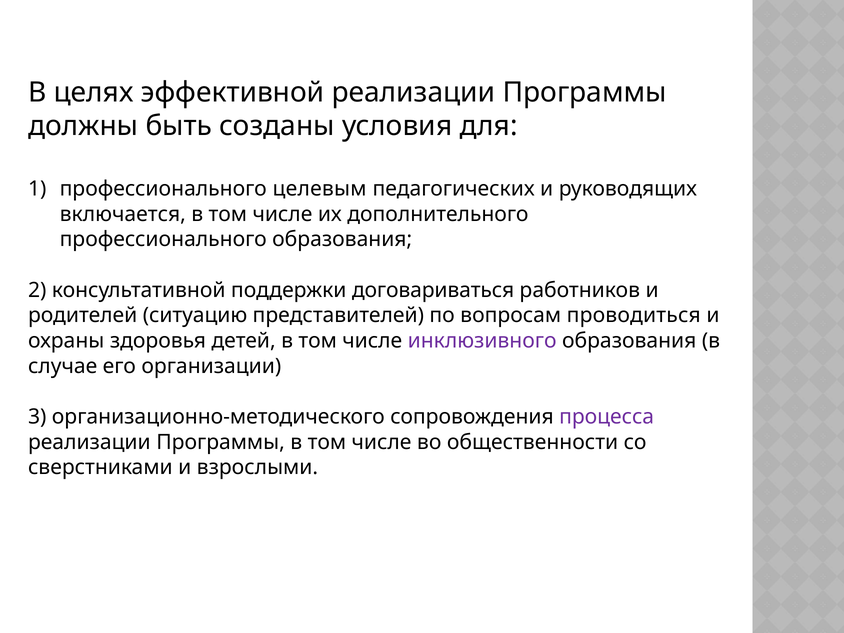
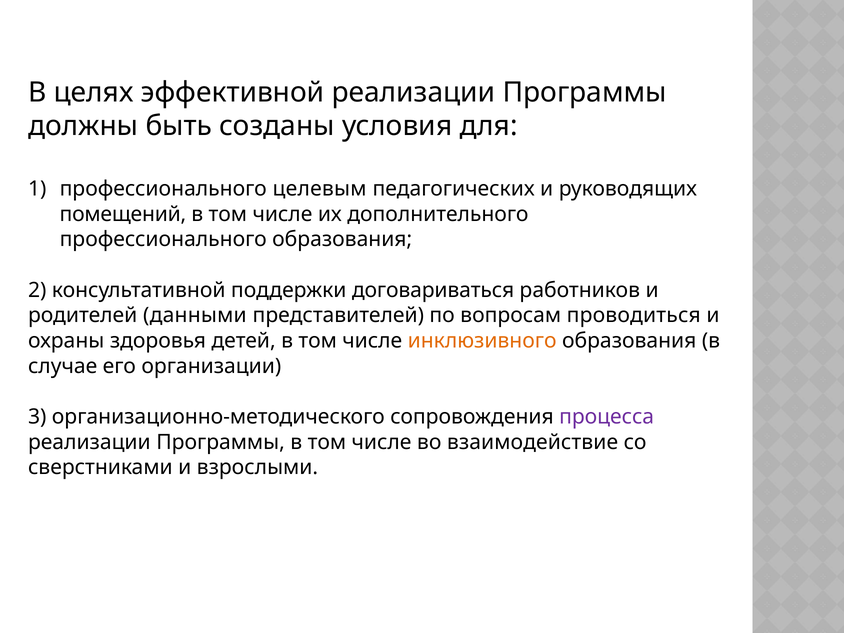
включается: включается -> помещений (123, 214)
ситуацию: ситуацию -> данными (195, 315)
инклюзивного colour: purple -> orange (482, 341)
общественности: общественности -> взаимодействие (533, 442)
